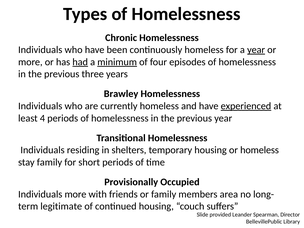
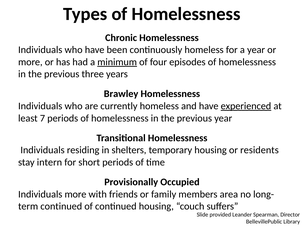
year underline: present -> none (256, 50)
had underline: present -> none (80, 62)
4: 4 -> 7 (42, 118)
or homeless: homeless -> residents (259, 150)
stay family: family -> intern (49, 162)
legitimate: legitimate -> continued (61, 206)
